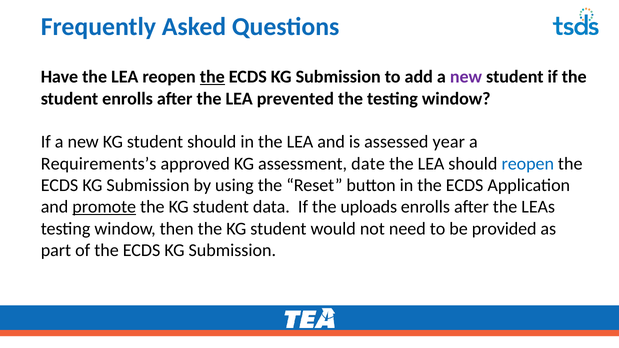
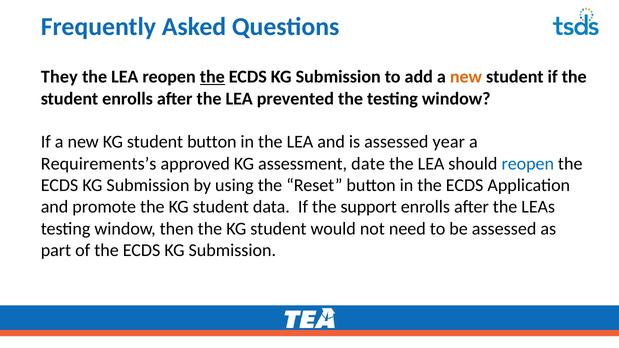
Have: Have -> They (59, 77)
new colour: purple -> orange (466, 77)
student should: should -> button (212, 142)
promote underline: present -> none (104, 207)
uploads: uploads -> support (369, 207)
be provided: provided -> assessed (504, 229)
